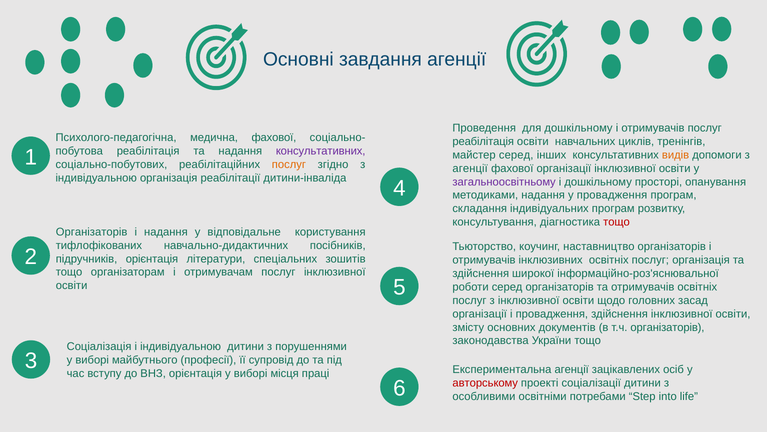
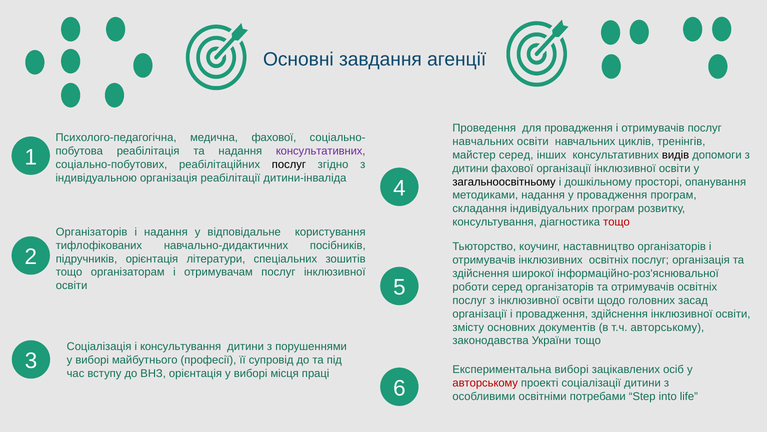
для дошкільному: дошкільному -> провадження (579, 128)
реабілітація: реабілітація -> навчальних (483, 141)
видів colour: orange -> black (676, 155)
послуг colour: orange -> black (289, 164)
агенції: агенції -> дитини (470, 168)
загальноосвітньому colour: purple -> black (504, 182)
т.ч організаторів: організаторів -> авторському (667, 327)
і індивідуальною: індивідуальною -> консультування (181, 346)
Експериментальна агенції: агенції -> виборі (572, 369)
